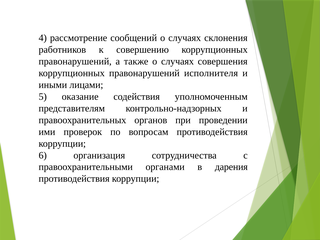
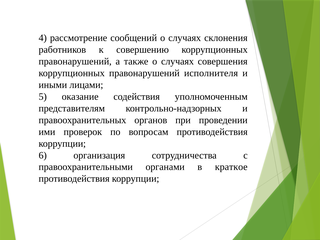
дарения: дарения -> краткое (231, 167)
